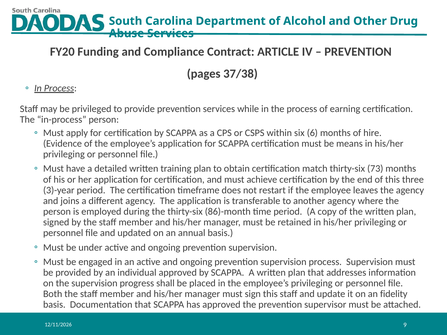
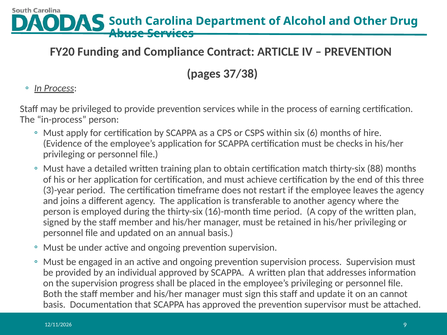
means: means -> checks (350, 144)
73: 73 -> 88 (375, 169)
86)-month: 86)-month -> 16)-month (228, 212)
fidelity: fidelity -> cannot (394, 294)
